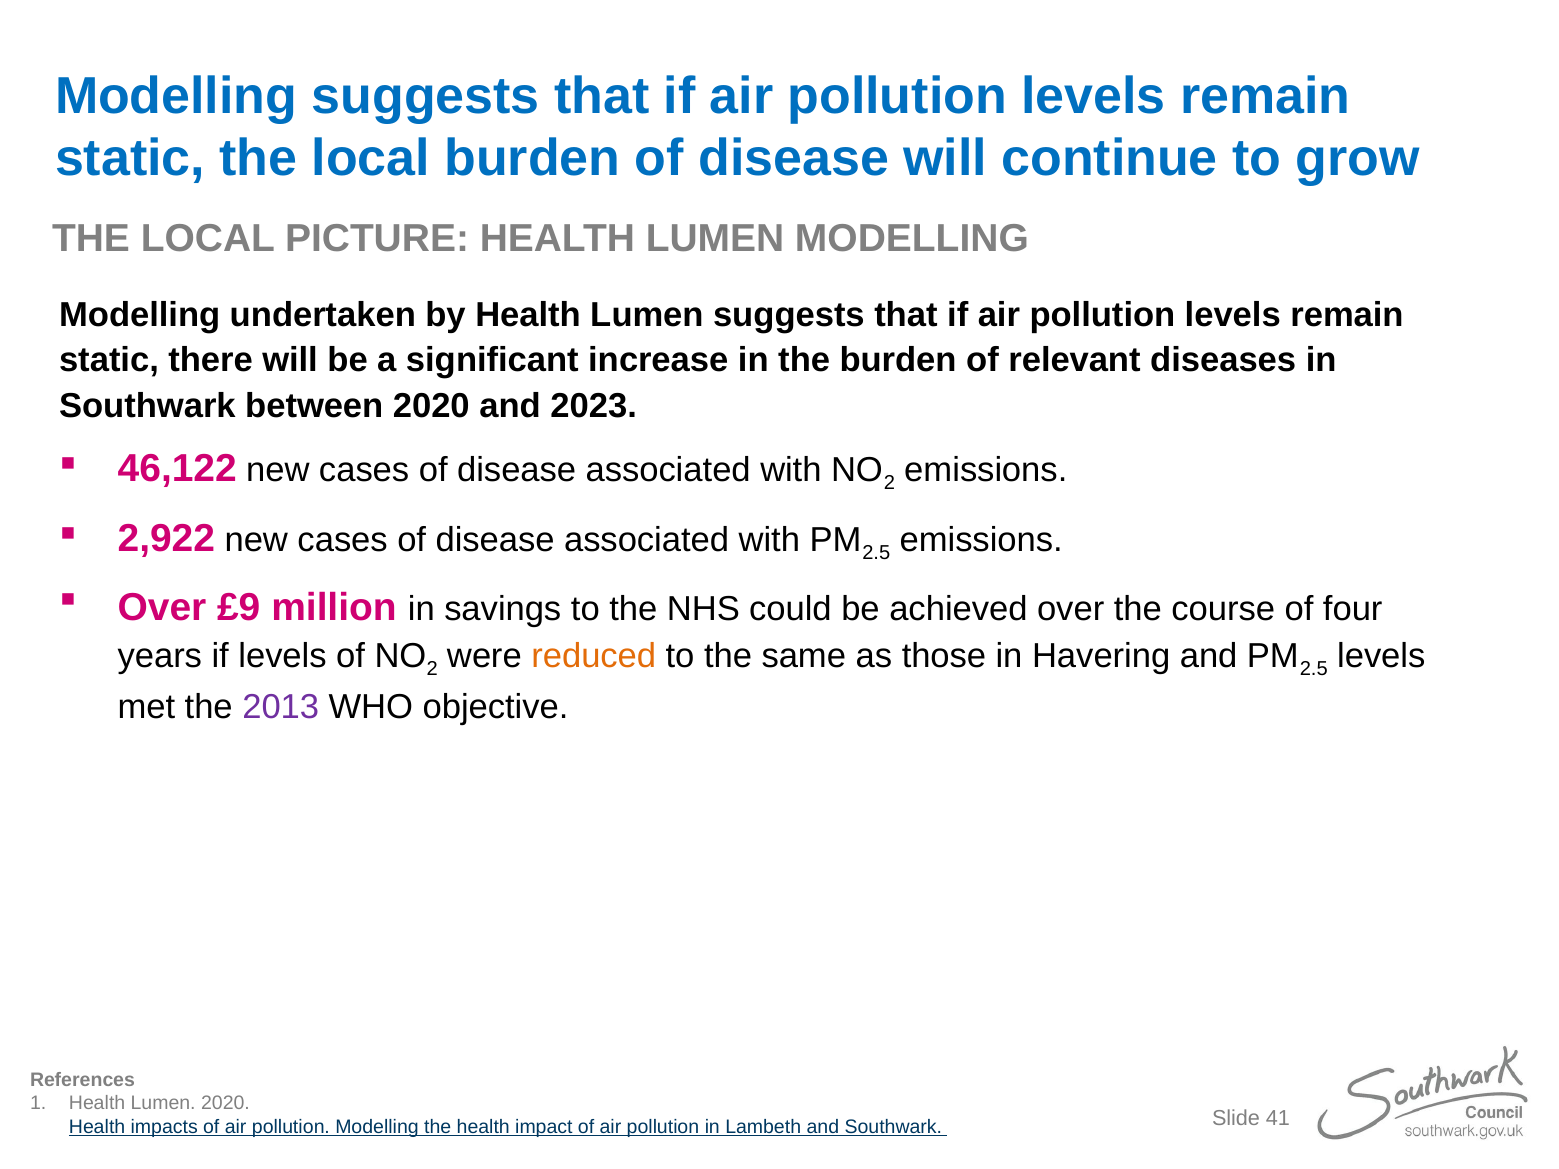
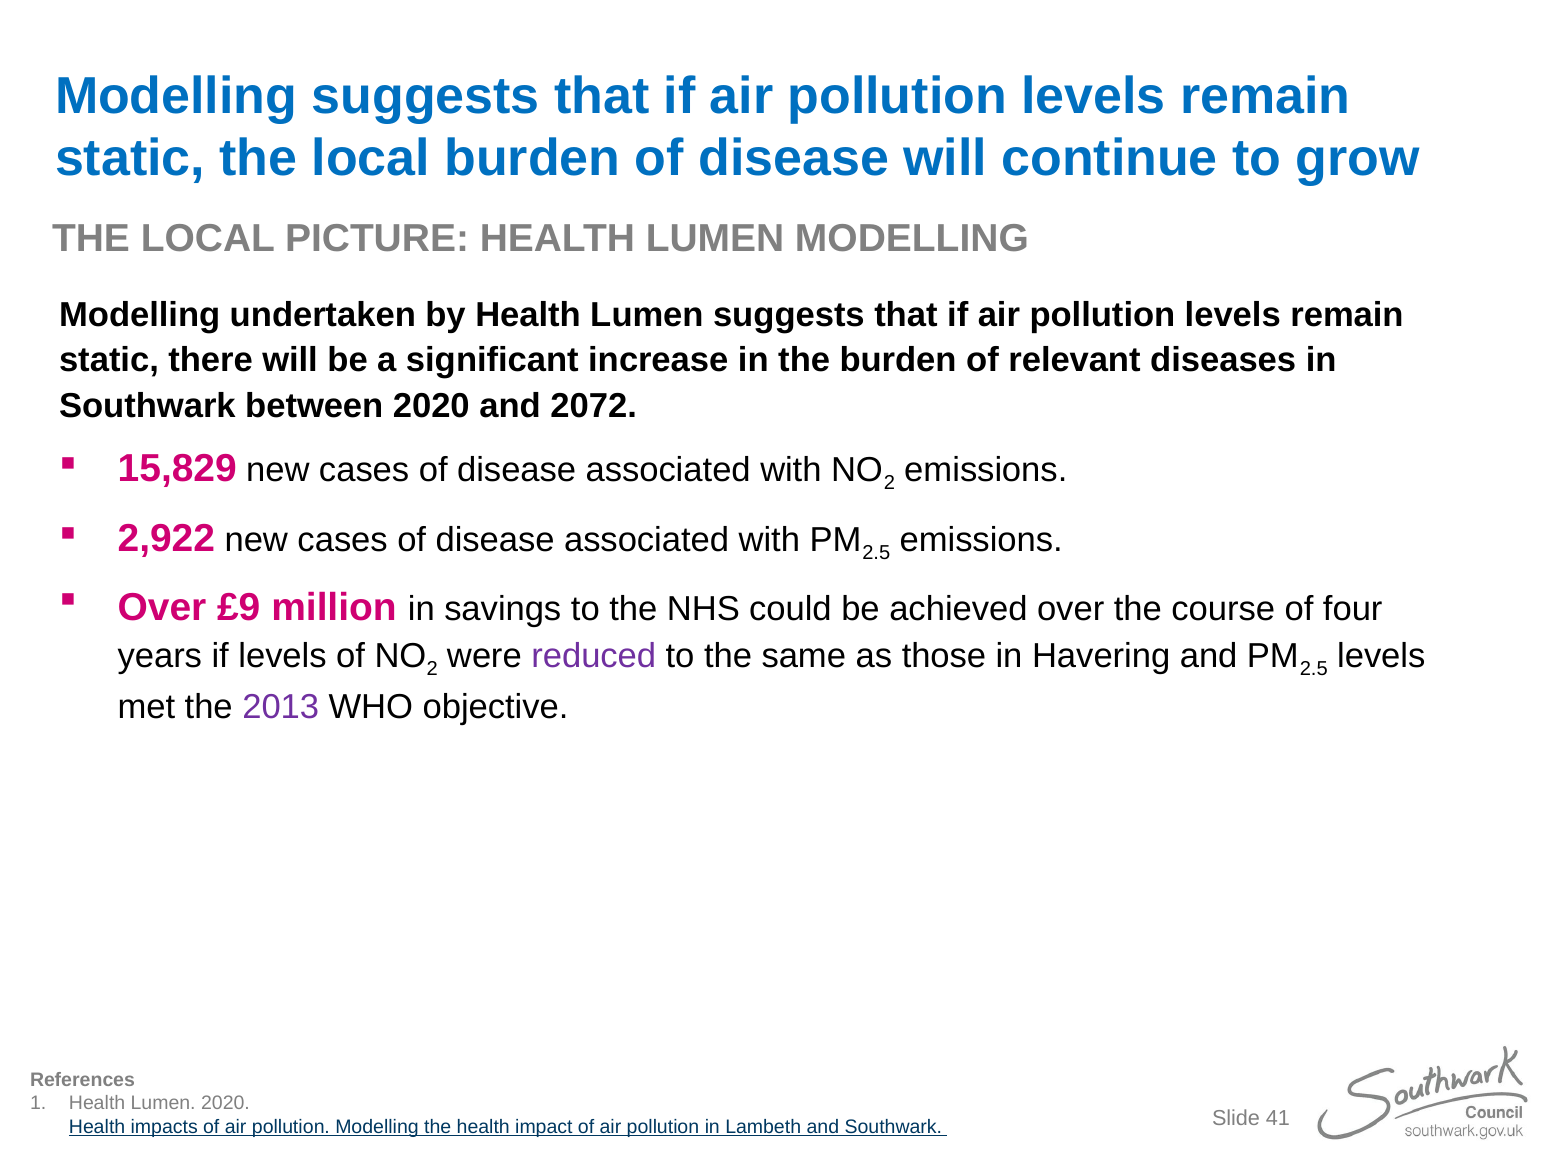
2023: 2023 -> 2072 (594, 406)
46,122: 46,122 -> 15,829 (177, 469)
reduced colour: orange -> purple (594, 656)
